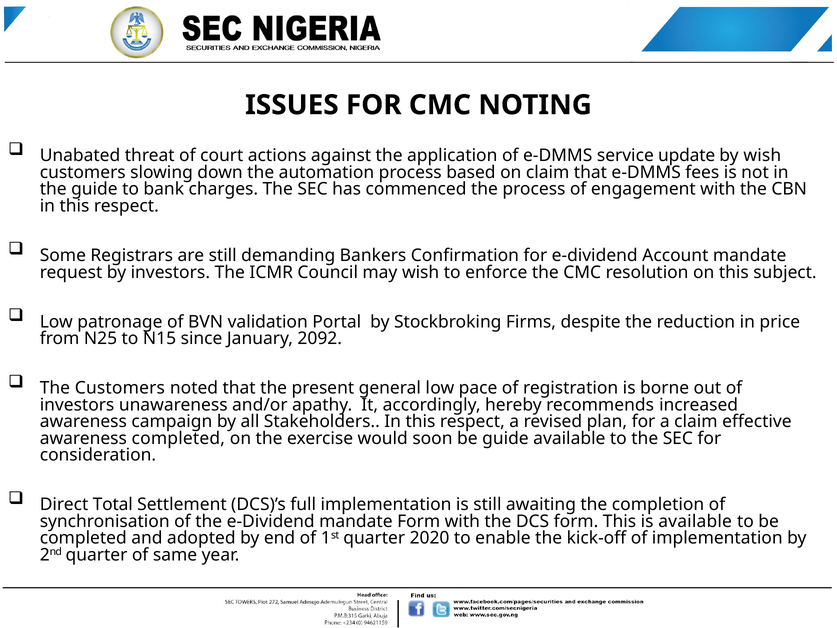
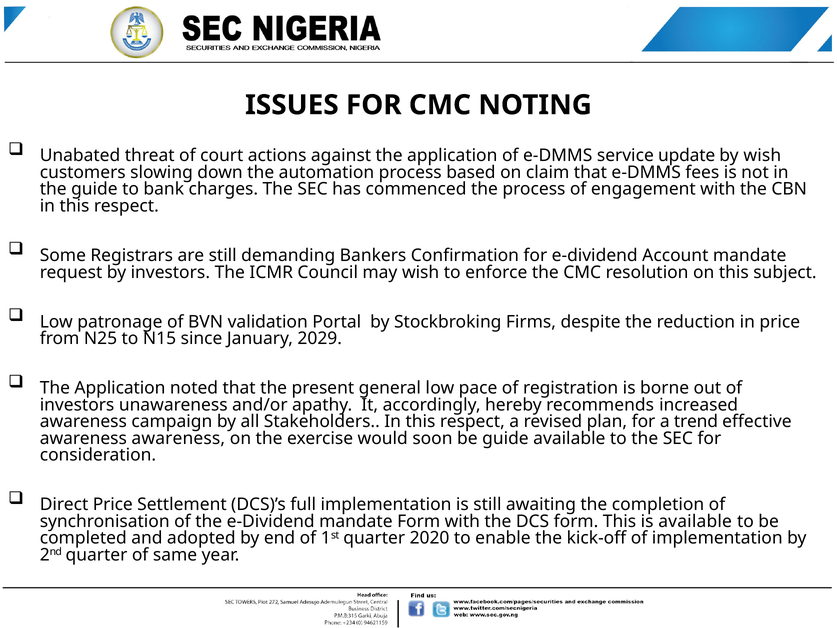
2092: 2092 -> 2029 (320, 338)
Customers: Customers -> Application (120, 388)
a claim: claim -> trend (696, 421)
awareness completed: completed -> awareness (178, 438)
Direct Total: Total -> Price (113, 504)
